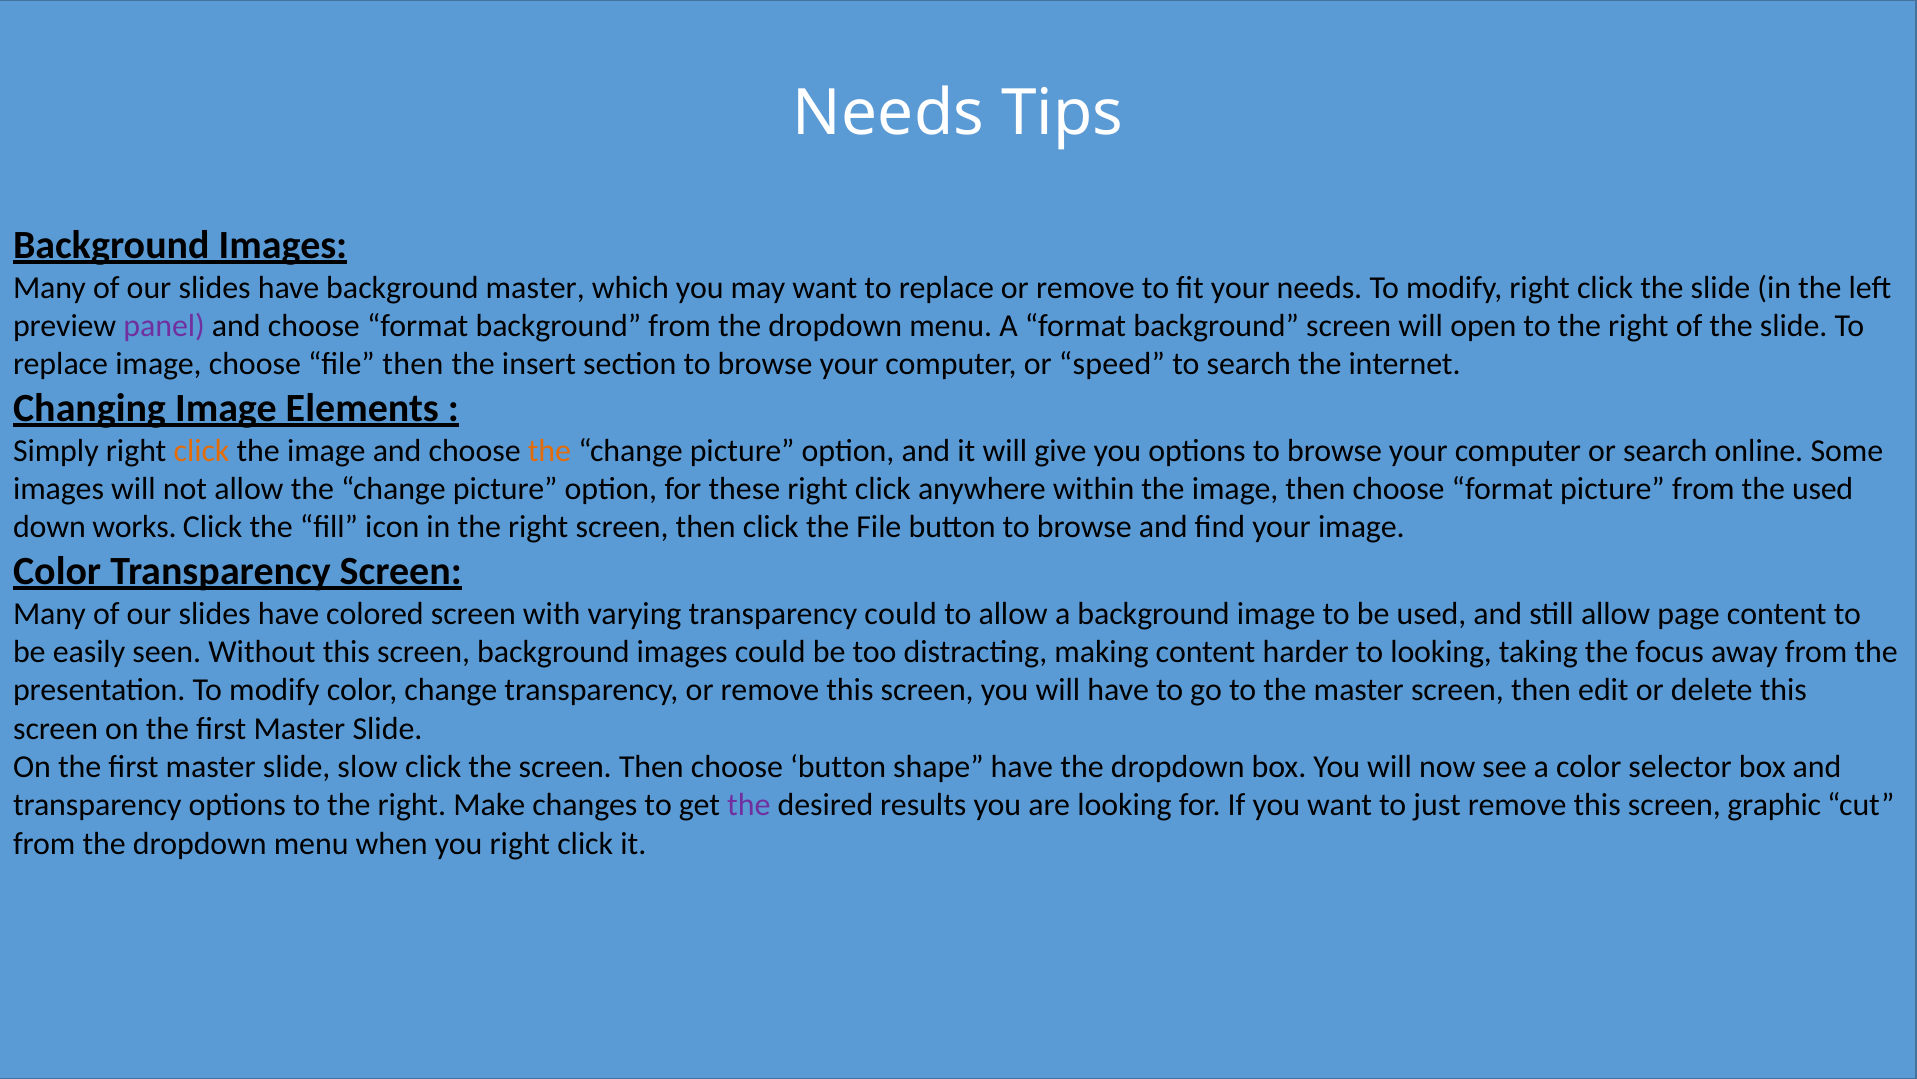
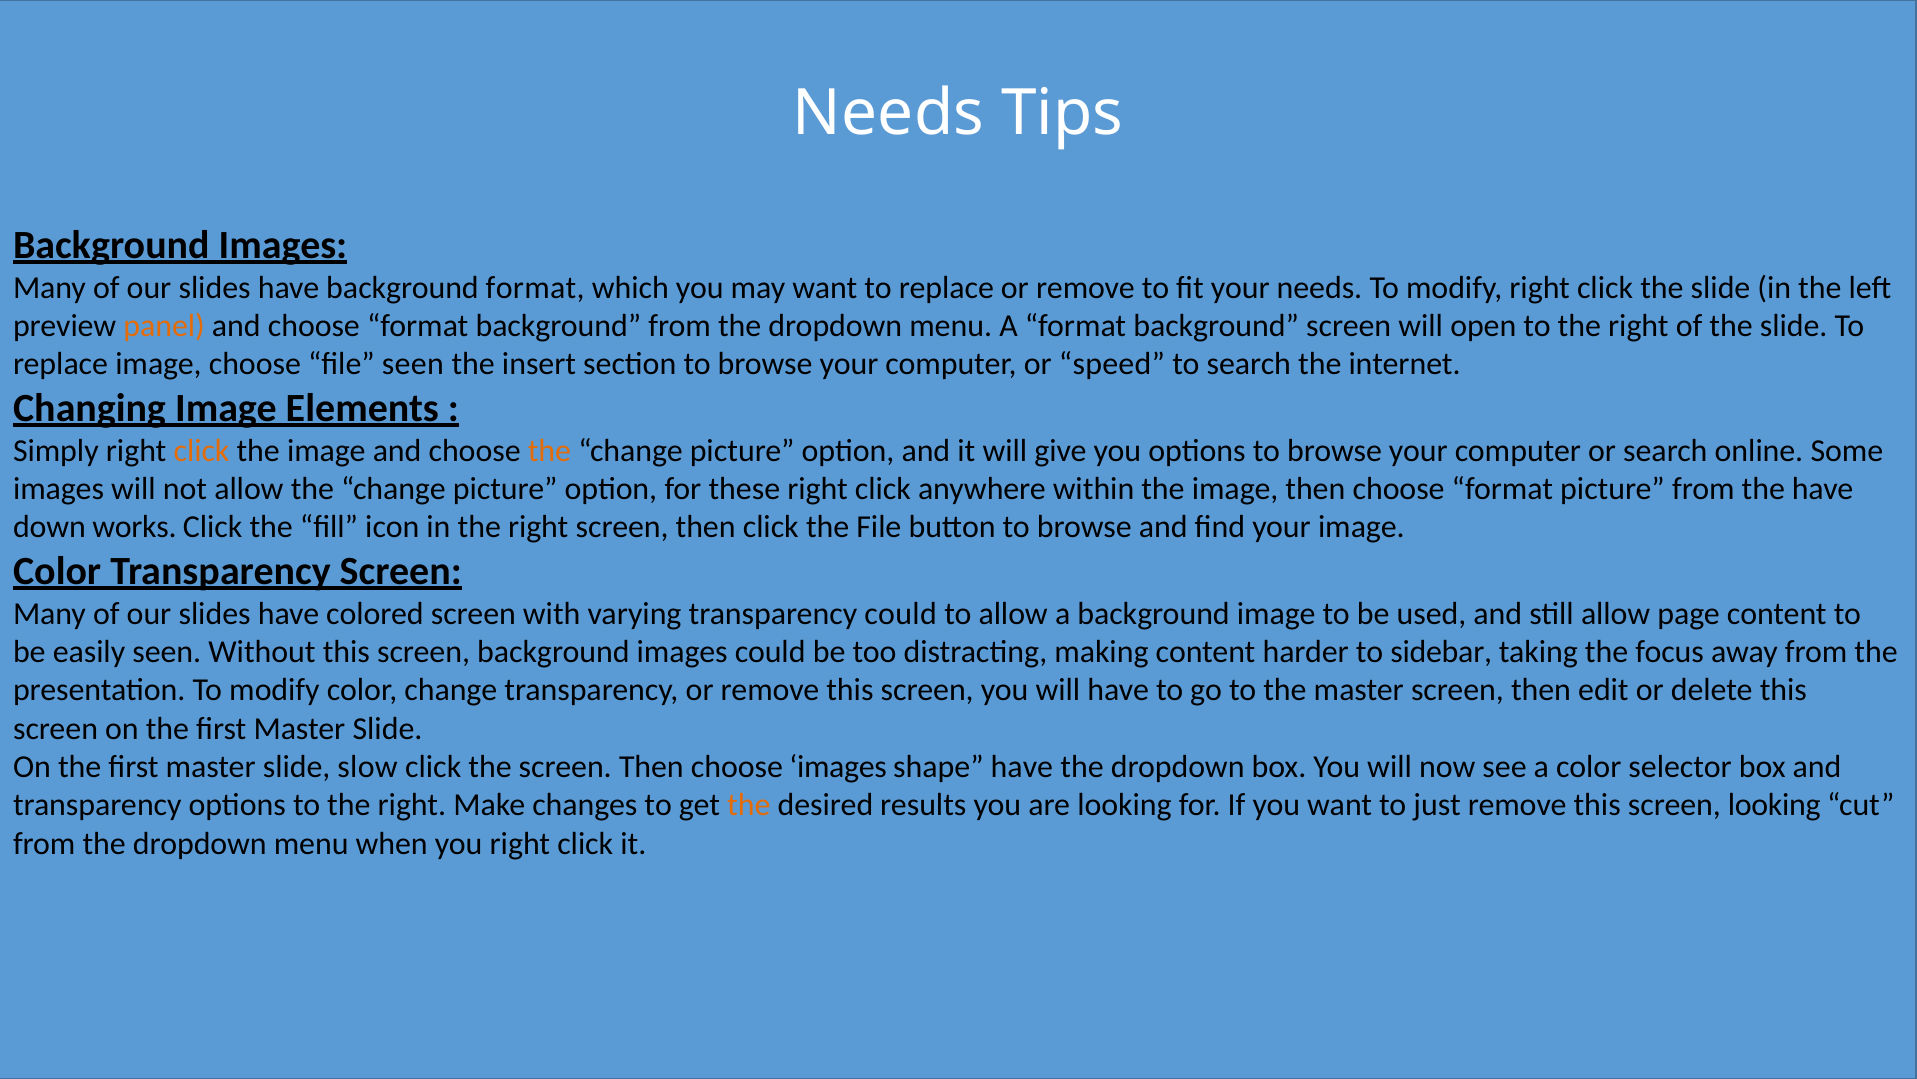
background master: master -> format (535, 287)
panel colour: purple -> orange (164, 326)
file then: then -> seen (413, 364)
the used: used -> have (1823, 489)
to looking: looking -> sidebar (1441, 652)
choose button: button -> images (838, 767)
the colour: purple -> orange (749, 805)
screen graphic: graphic -> looking (1774, 805)
